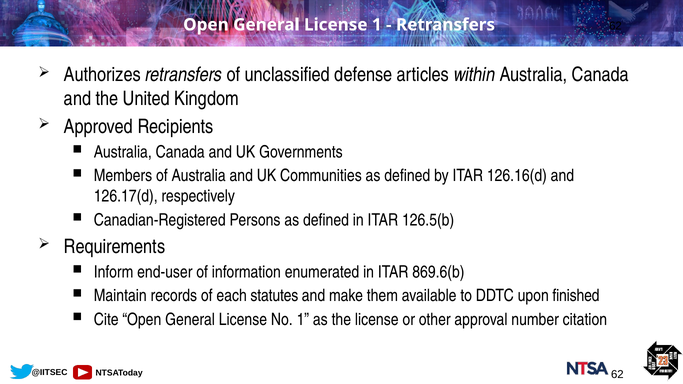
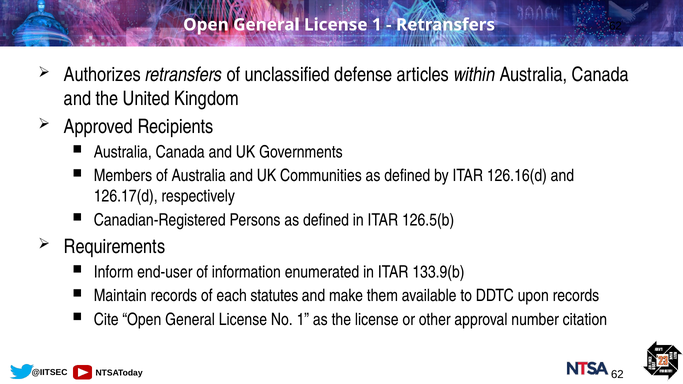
869.6(b: 869.6(b -> 133.9(b (438, 272)
upon finished: finished -> records (576, 296)
